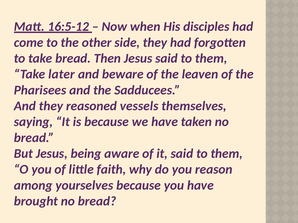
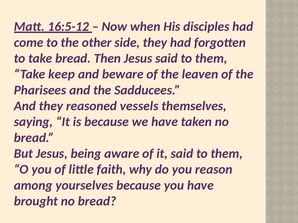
later: later -> keep (62, 74)
